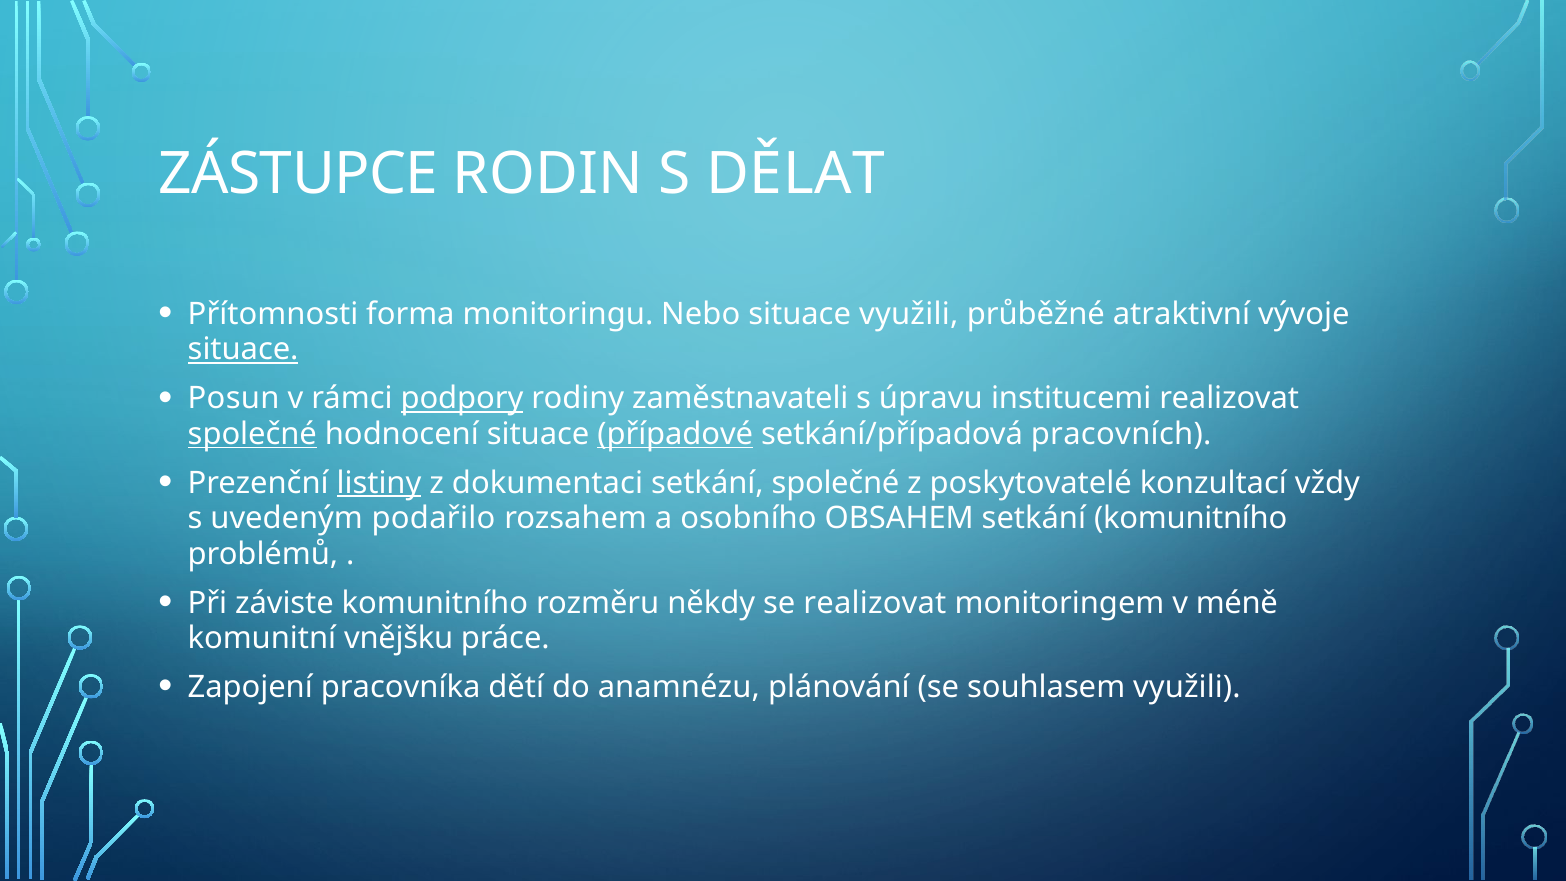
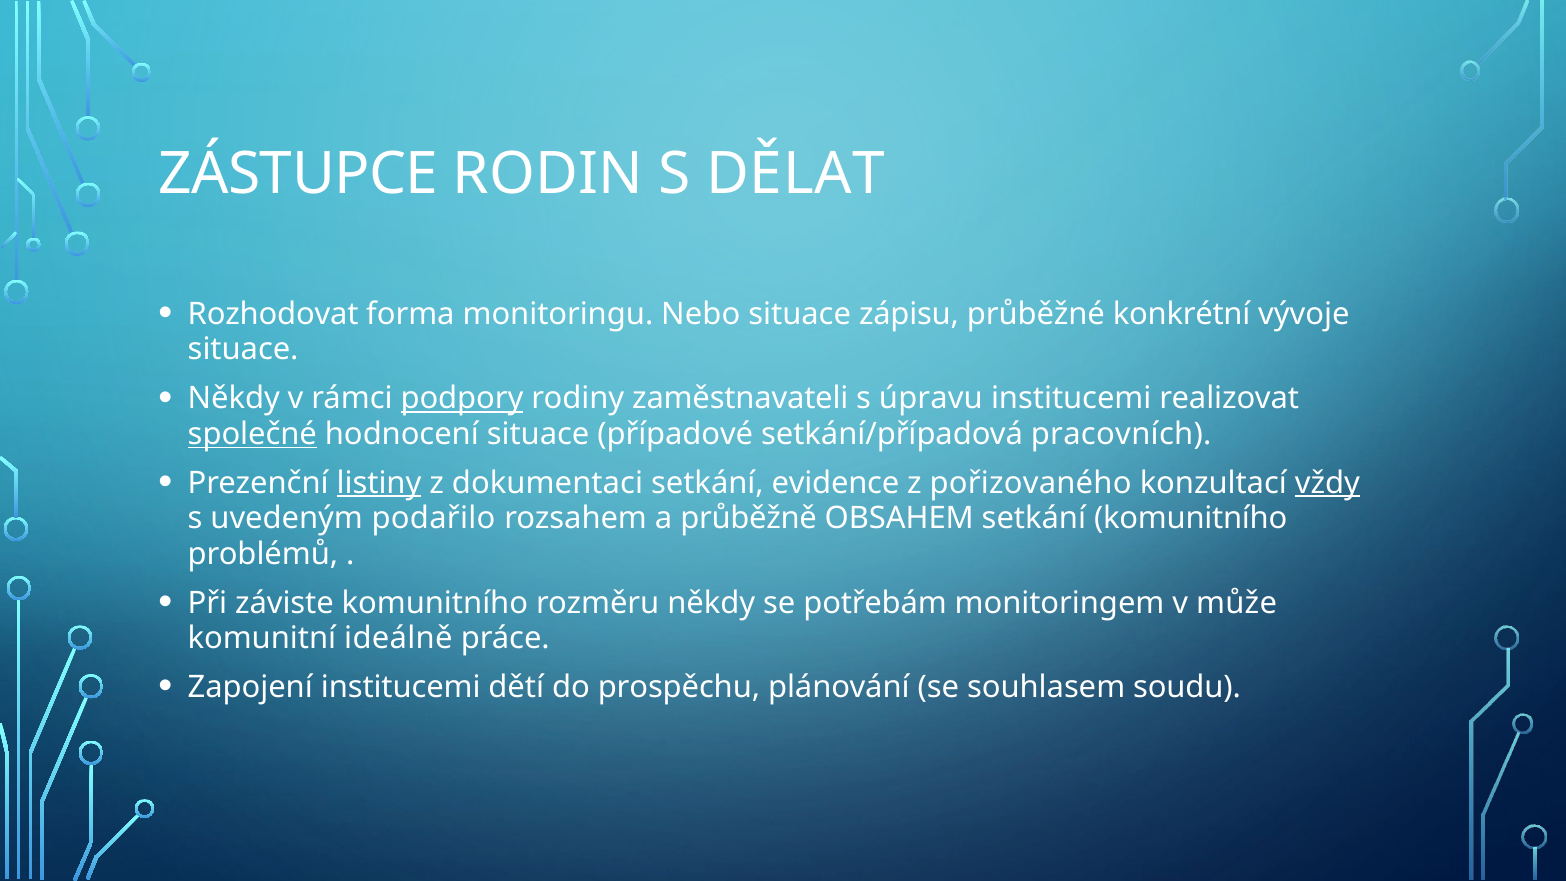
Přítomnosti: Přítomnosti -> Rozhodovat (273, 314)
situace využili: využili -> zápisu (909, 314)
atraktivní: atraktivní -> konkrétní (1182, 314)
situace underline: present -> none (243, 350)
Posun: Posun -> Někdy (234, 398)
případové underline: present -> none (675, 434)
setkání společné: společné -> evidence (836, 483)
poskytovatelé: poskytovatelé -> pořizovaného (1031, 483)
vždy underline: none -> present (1327, 483)
osobního: osobního -> průběžně (749, 518)
se realizovat: realizovat -> potřebám (875, 603)
méně: méně -> může (1237, 603)
vnějšku: vnějšku -> ideálně (398, 638)
Zapojení pracovníka: pracovníka -> institucemi (401, 687)
anamnézu: anamnézu -> prospěchu (679, 687)
souhlasem využili: využili -> soudu (1187, 687)
